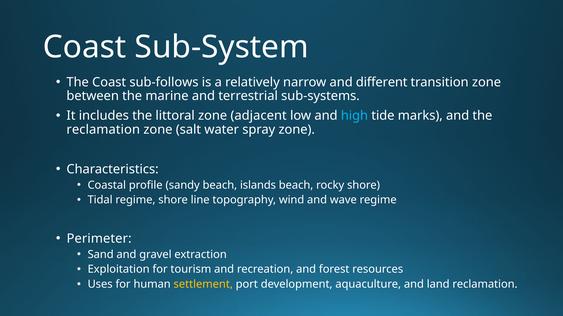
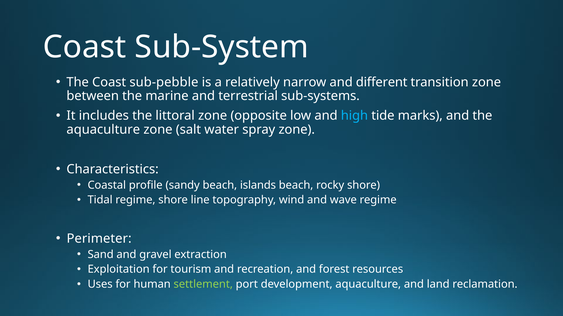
sub-follows: sub-follows -> sub-pebble (164, 82)
adjacent: adjacent -> opposite (259, 116)
reclamation: reclamation -> aquaculture (103, 130)
settlement colour: yellow -> light green (203, 285)
